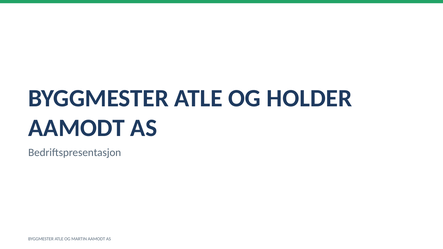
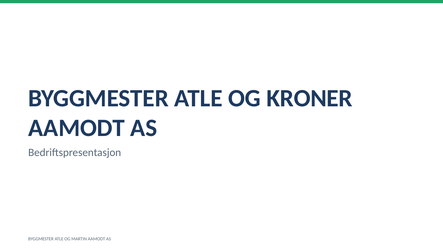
HOLDER: HOLDER -> KRONER (310, 98)
